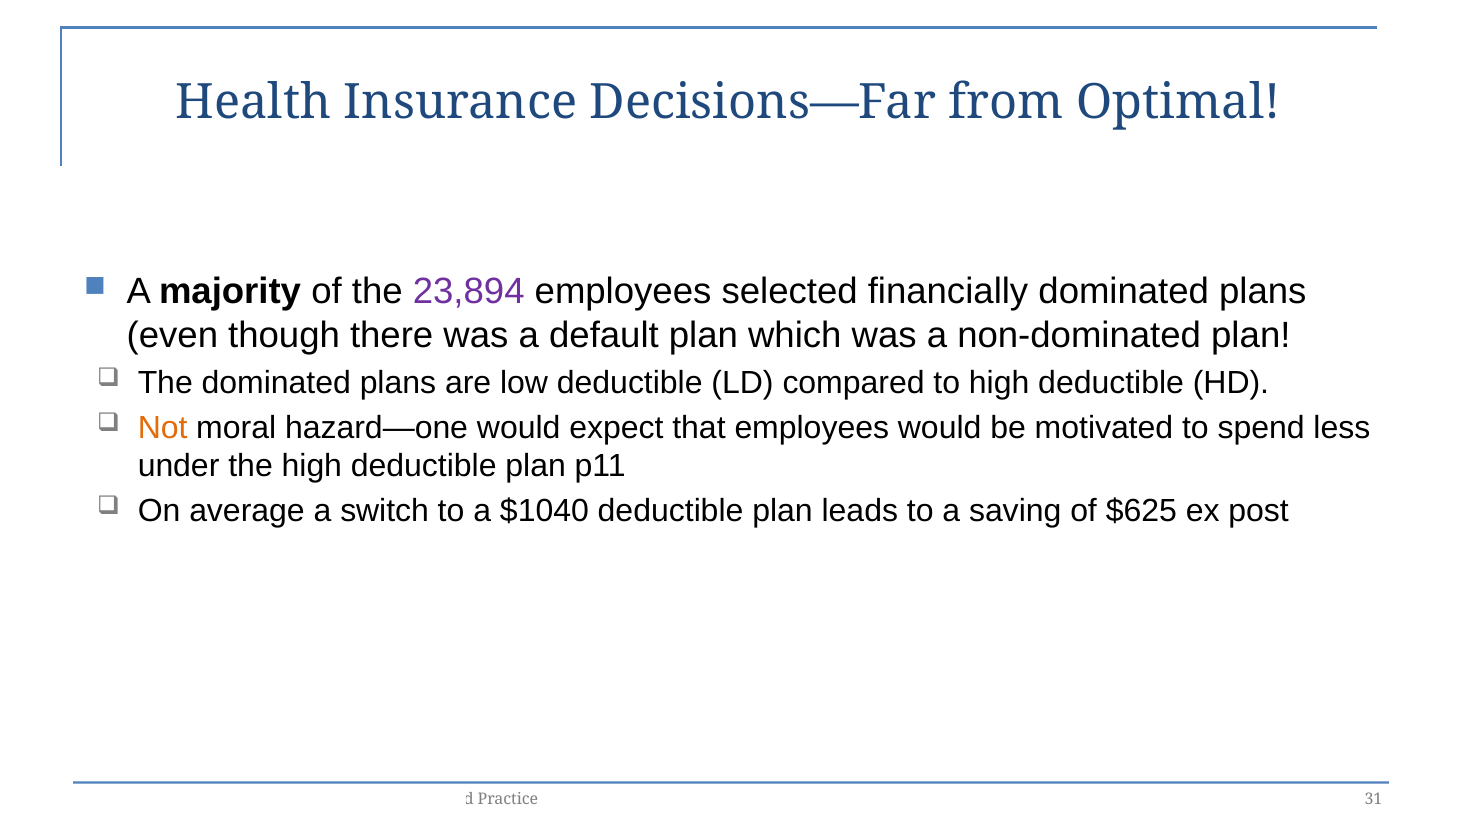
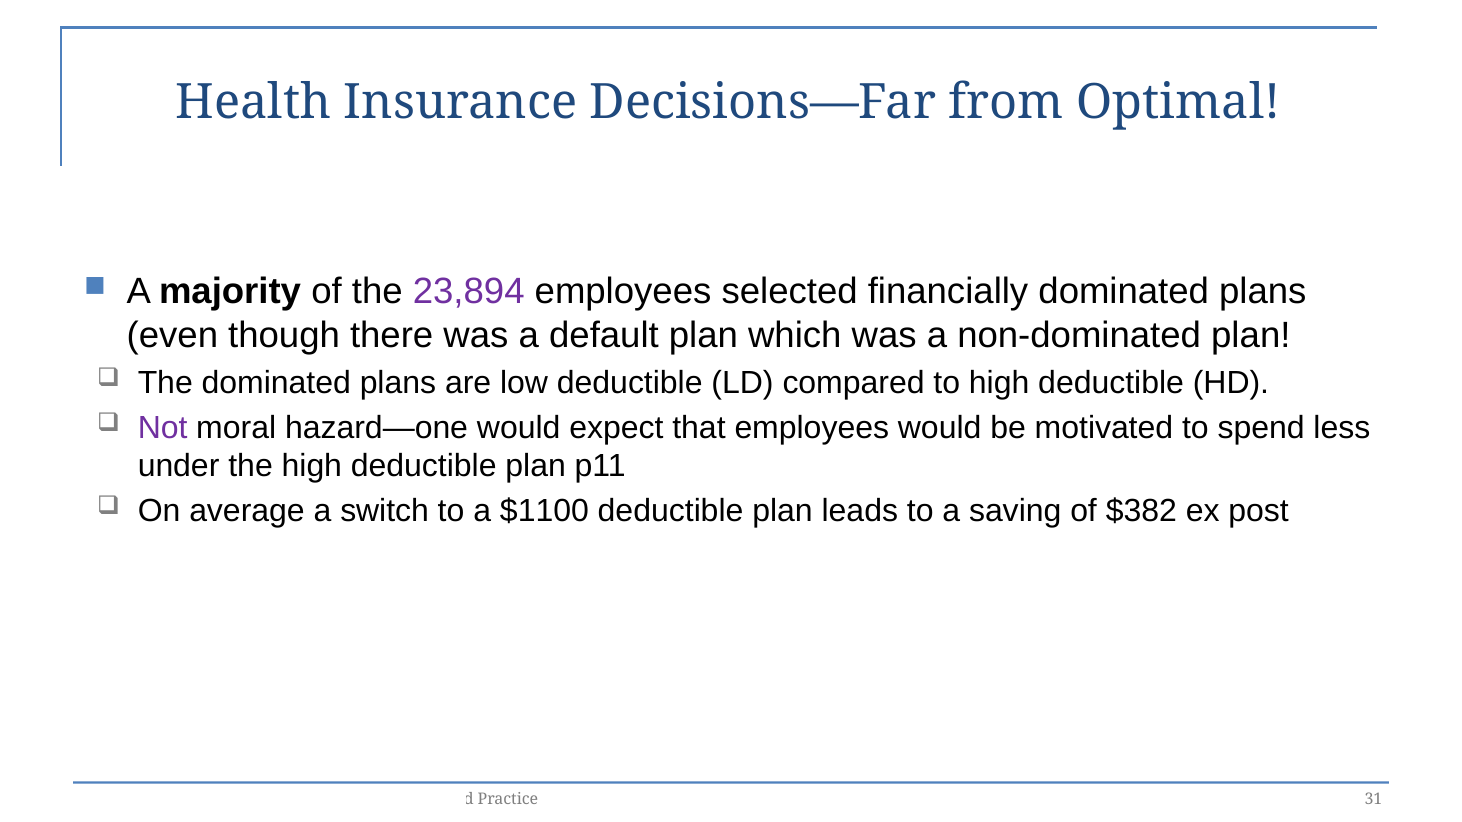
Not colour: orange -> purple (163, 428)
$1040: $1040 -> $1100 (544, 511)
$625: $625 -> $382 (1141, 511)
